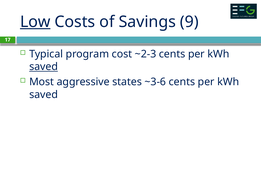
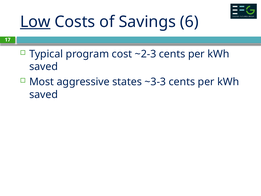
9: 9 -> 6 (189, 22)
saved underline: present -> none (44, 67)
~3-6: ~3-6 -> ~3-3 (155, 82)
